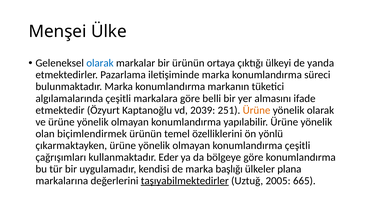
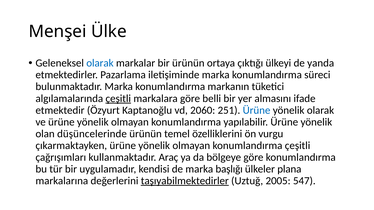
çeşitli underline: none -> present (118, 99)
2039: 2039 -> 2060 (203, 110)
Ürüne colour: orange -> blue (257, 110)
biçimlendirmek: biçimlendirmek -> düşüncelerinde (92, 134)
yönlü: yönlü -> vurgu (271, 134)
Eder: Eder -> Araç (168, 157)
665: 665 -> 547 (304, 181)
